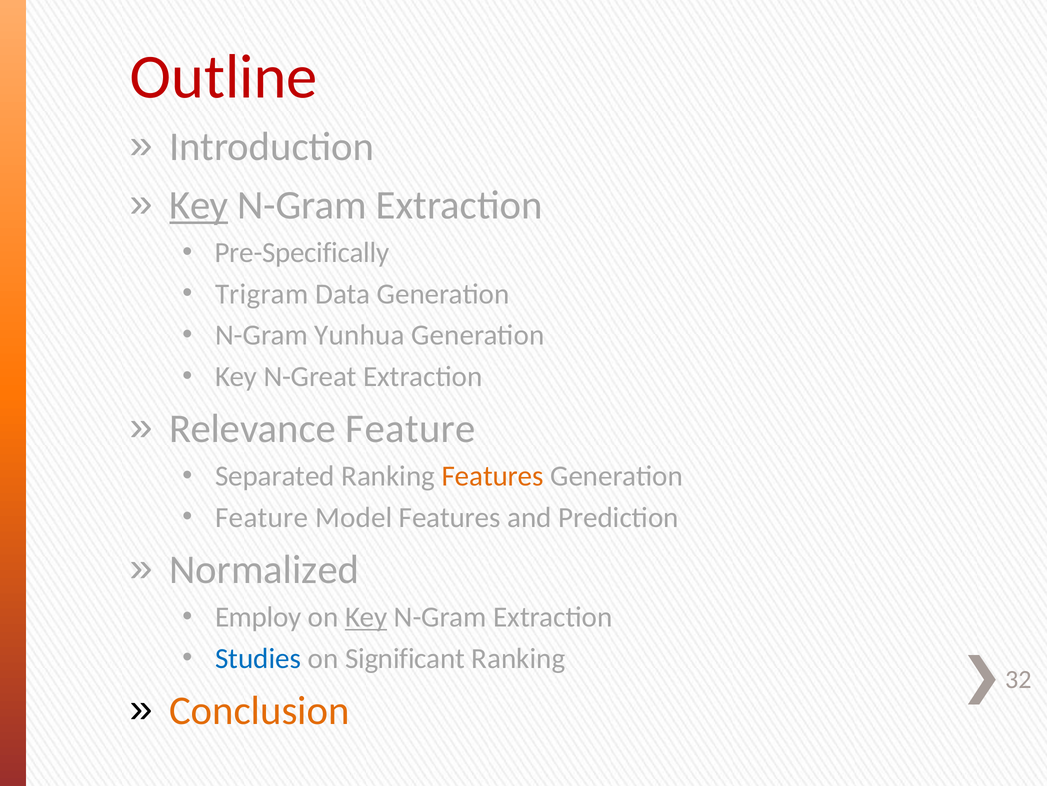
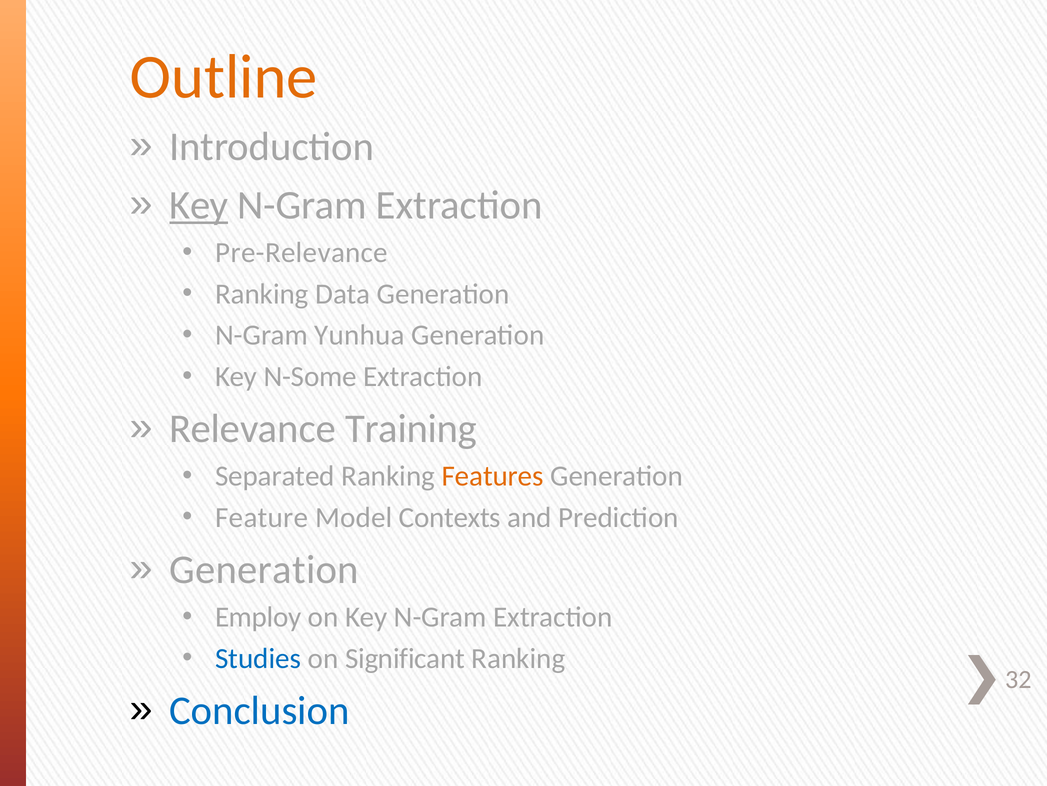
Outline colour: red -> orange (224, 77)
Pre-Specifically: Pre-Specifically -> Pre-Relevance (302, 252)
Trigram: Trigram -> Ranking (262, 294)
N-Great: N-Great -> N-Some (310, 376)
Relevance Feature: Feature -> Training (411, 428)
Model Features: Features -> Contexts (450, 517)
Normalized: Normalized -> Generation (264, 569)
Key underline: present -> none (366, 617)
Conclusion colour: orange -> blue (259, 710)
